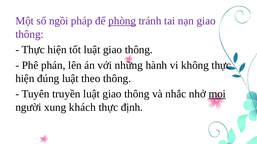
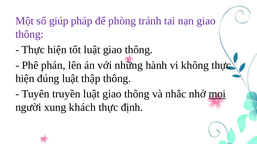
ngồi: ngồi -> giúp (59, 21)
phòng underline: present -> none (122, 21)
theo: theo -> thập (91, 79)
